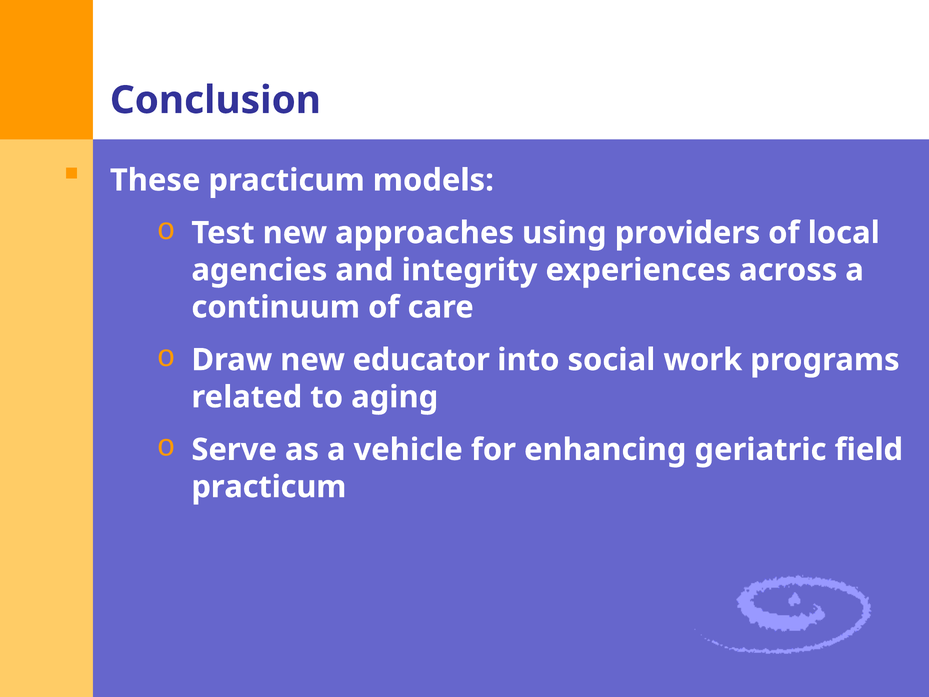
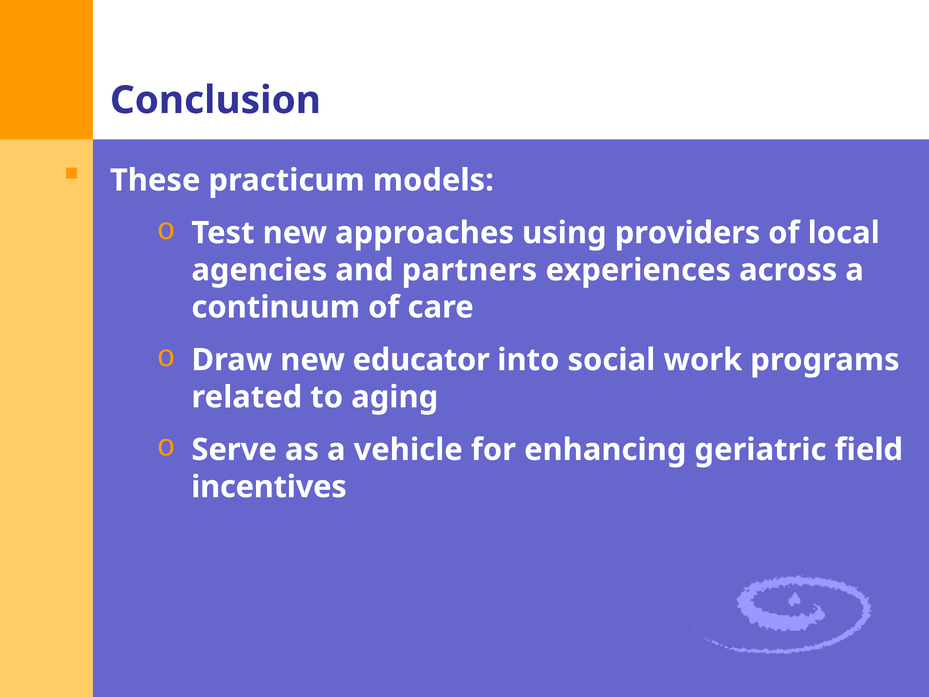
integrity: integrity -> partners (469, 270)
practicum: practicum -> incentives (269, 487)
